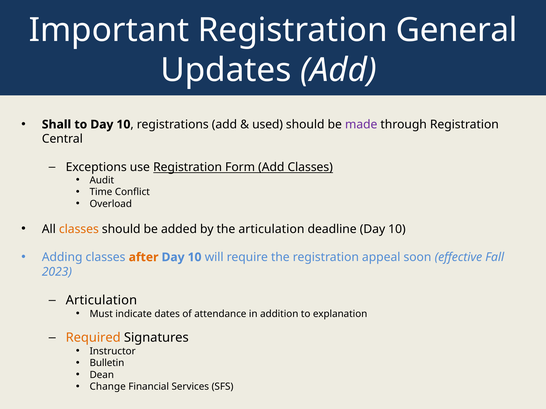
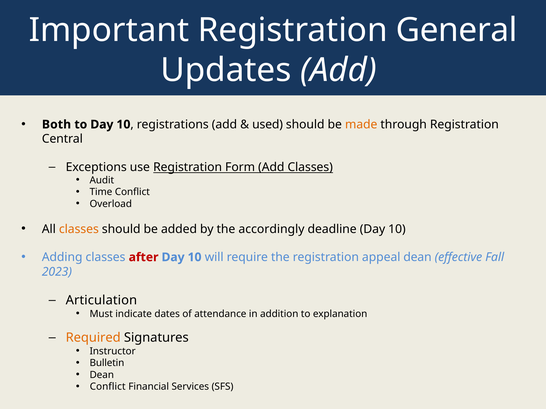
Shall: Shall -> Both (57, 125)
made colour: purple -> orange (361, 125)
the articulation: articulation -> accordingly (271, 229)
after colour: orange -> red (144, 257)
appeal soon: soon -> dean (417, 257)
Change: Change -> Conflict (108, 387)
